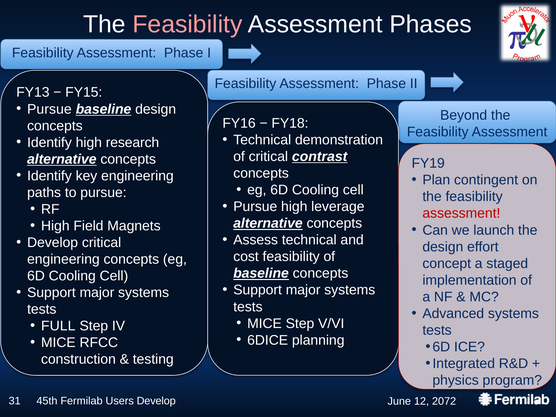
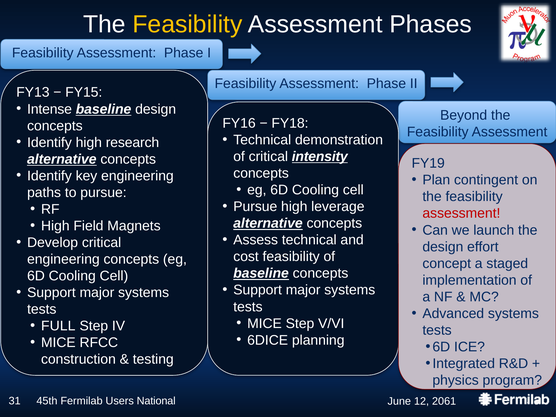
Feasibility colour: pink -> yellow (187, 24)
Pursue: Pursue -> Intense (50, 109)
contrast: contrast -> intensity (320, 157)
Users Develop: Develop -> National (156, 401)
2072: 2072 -> 2061 (444, 401)
